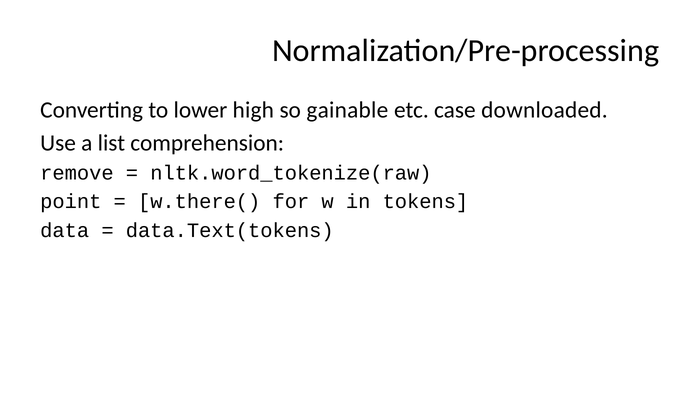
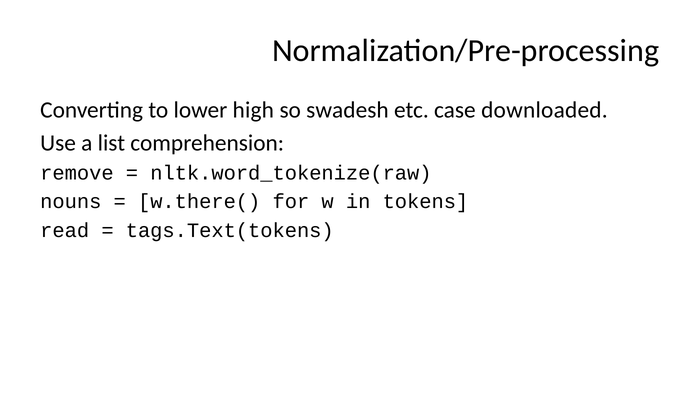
gainable: gainable -> swadesh (347, 110)
point: point -> nouns (71, 202)
data: data -> read (65, 230)
data.Text(tokens: data.Text(tokens -> tags.Text(tokens (230, 230)
